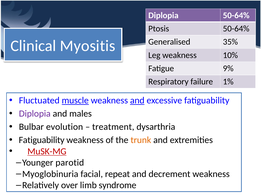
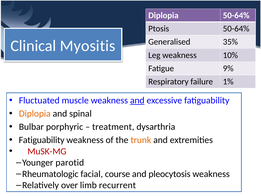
muscle underline: present -> none (75, 100)
Diplopia colour: purple -> orange (35, 113)
males: males -> spinal (80, 113)
evolution: evolution -> porphyric (65, 127)
MuSK-MG underline: present -> none (47, 151)
Myoglobinuria: Myoglobinuria -> Rheumatologic (50, 174)
repeat: repeat -> course (118, 174)
decrement: decrement -> pleocytosis (170, 174)
syndrome: syndrome -> recurrent (117, 185)
